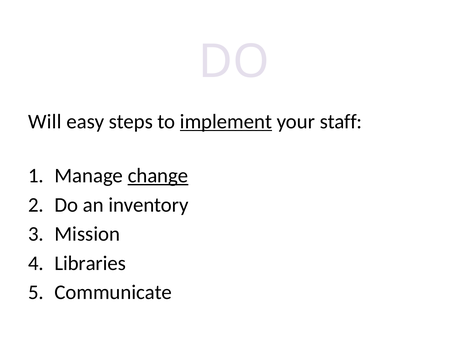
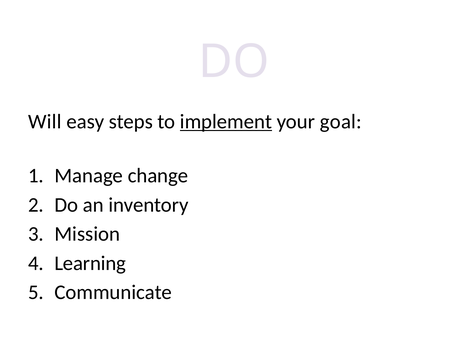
staff: staff -> goal (341, 122)
change underline: present -> none (158, 176)
Libraries: Libraries -> Learning (90, 263)
